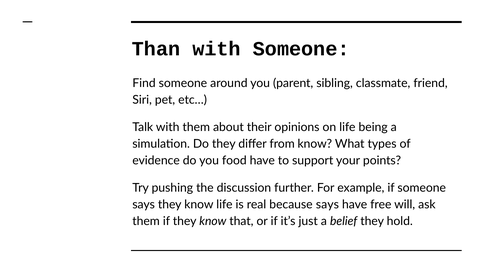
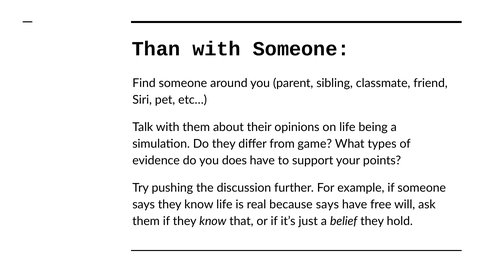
from know: know -> game (315, 144)
food: food -> does (234, 161)
